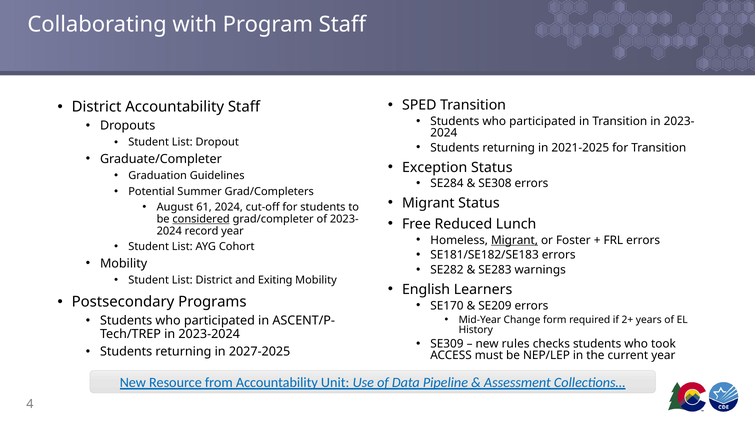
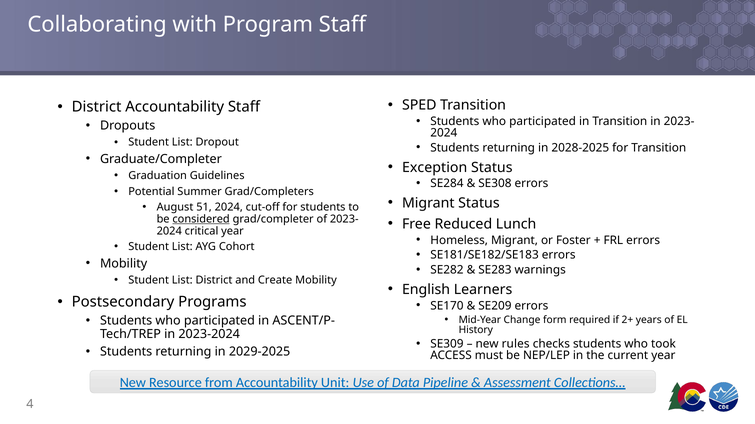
2021-2025: 2021-2025 -> 2028-2025 (580, 148)
61: 61 -> 51 (204, 208)
record: record -> critical (202, 231)
Migrant underline: present -> none (515, 241)
Exiting: Exiting -> Create (275, 280)
2027-2025: 2027-2025 -> 2029-2025 (260, 352)
